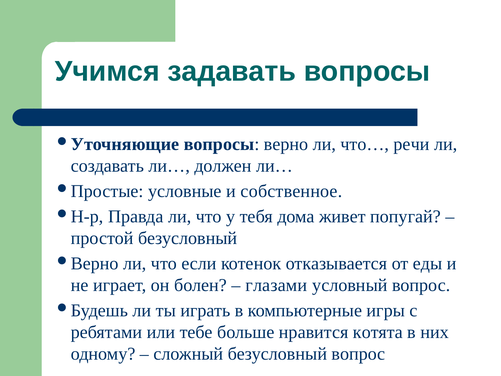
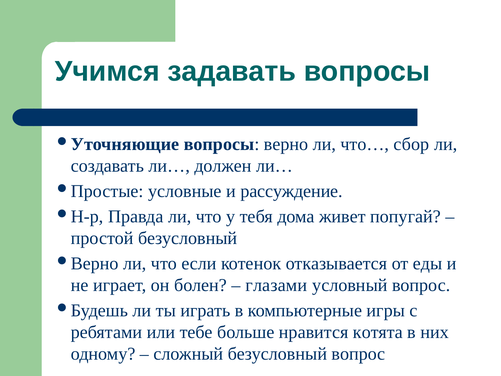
речи: речи -> сбор (411, 144)
собственное: собственное -> рассуждение (292, 191)
